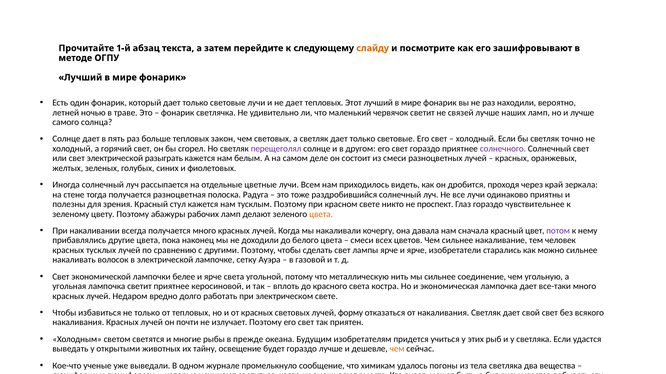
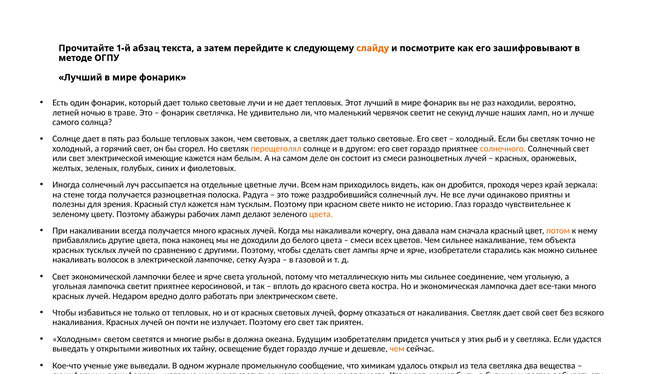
связей: связей -> секунд (461, 113)
перещеголял colour: purple -> orange (276, 149)
солнечного colour: purple -> orange (503, 149)
разыграть: разыграть -> имеющие (164, 159)
проспект: проспект -> историю (435, 205)
потом colour: purple -> orange (558, 231)
человек: человек -> объекта (560, 241)
прежде: прежде -> должна (248, 340)
погоны: погоны -> открыл (444, 366)
